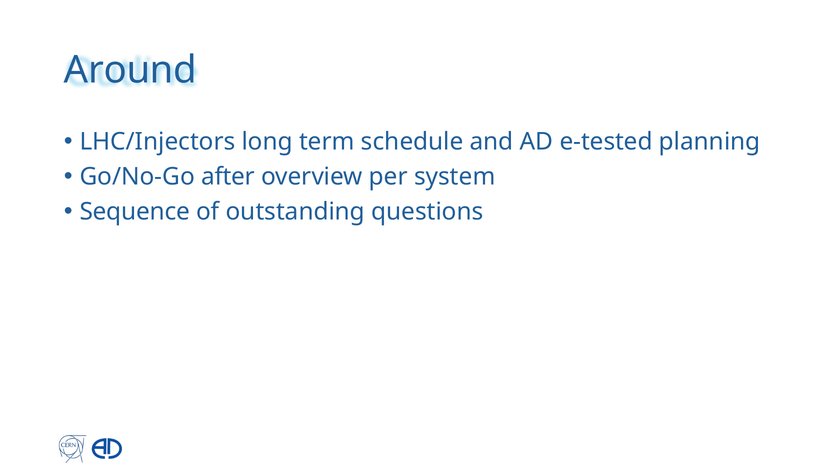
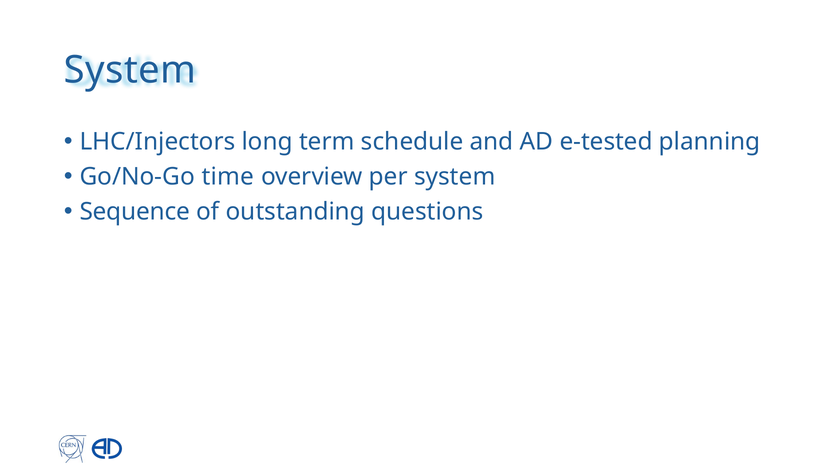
Around: Around -> System (130, 70)
after: after -> time (228, 177)
